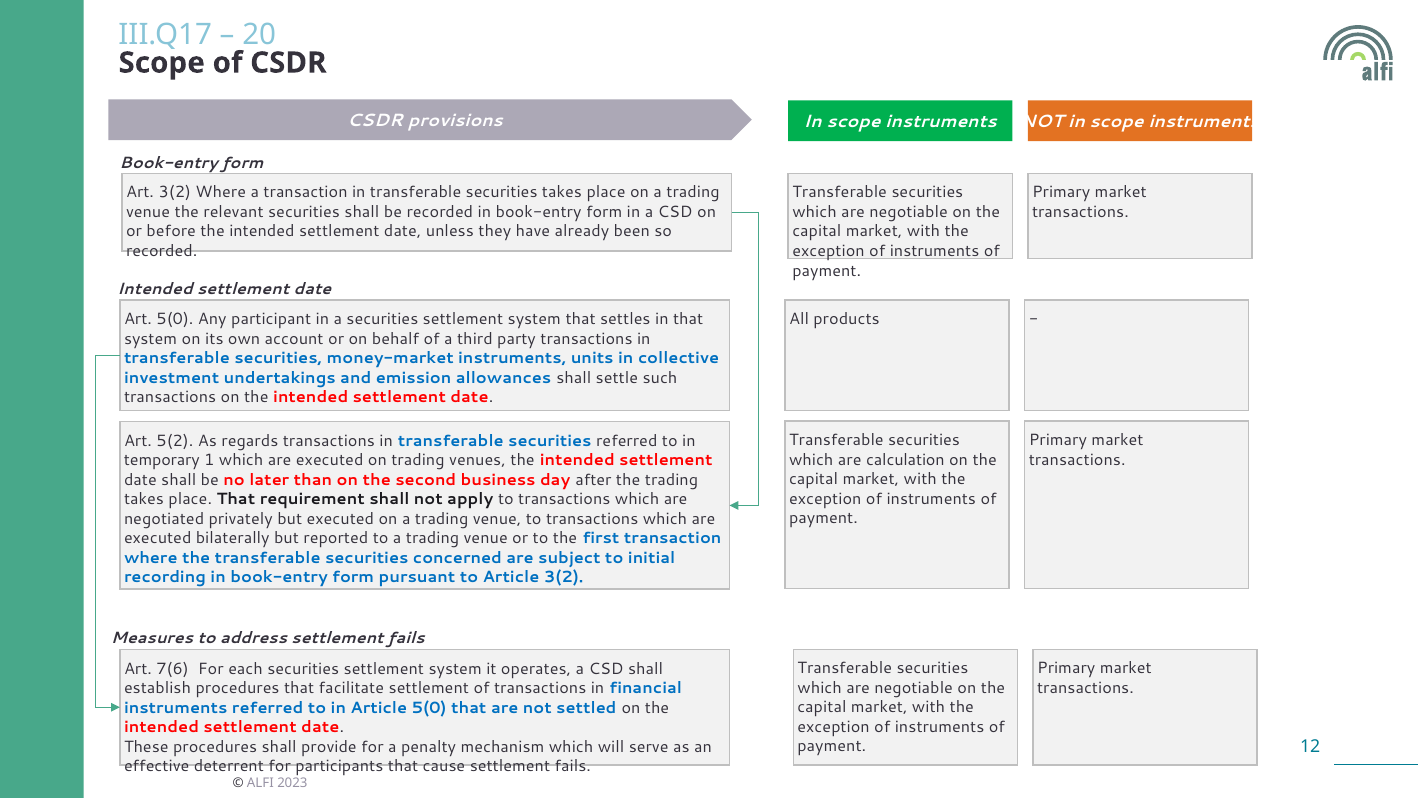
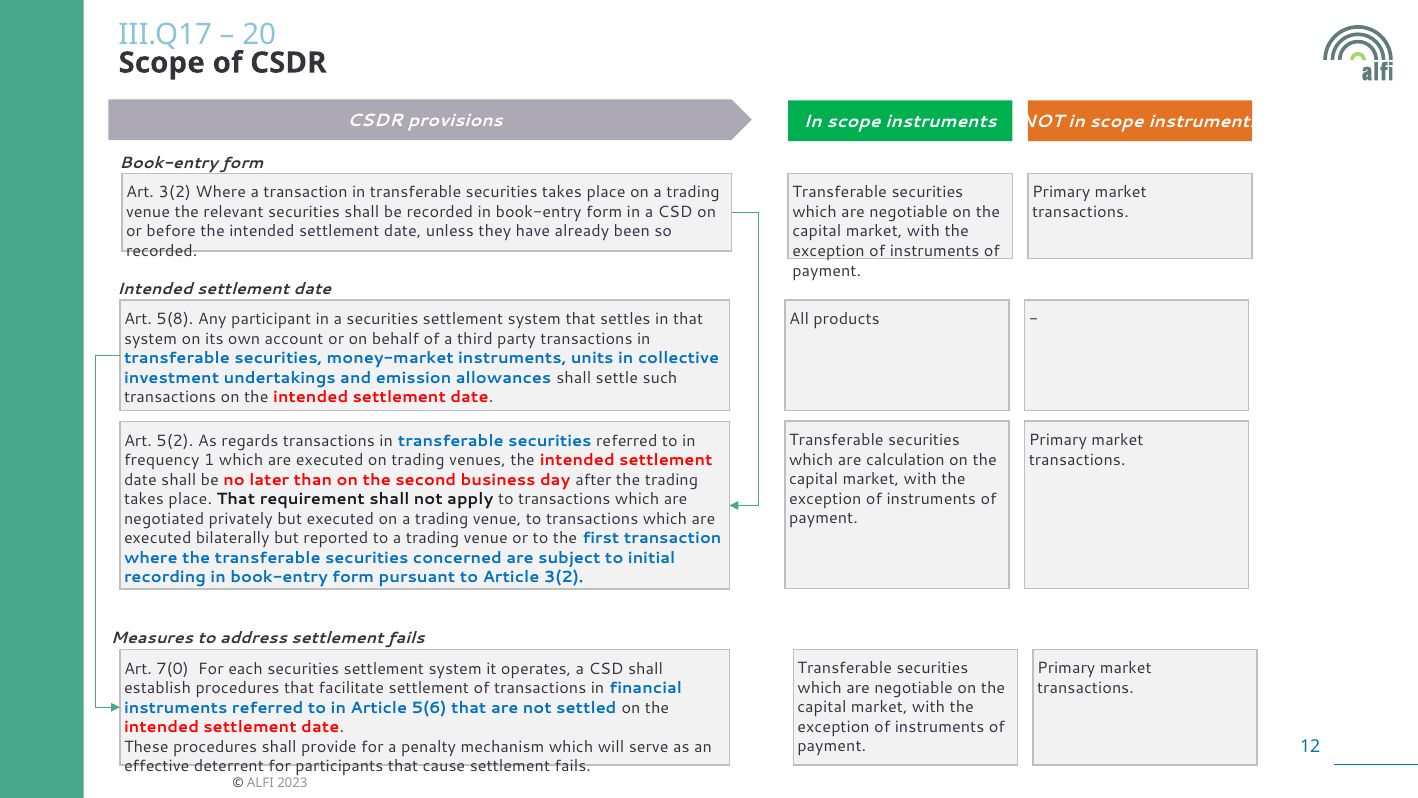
Art 5(0: 5(0 -> 5(8 (175, 319)
temporary: temporary -> frequency (162, 460)
7(6: 7(6 -> 7(0 (173, 668)
Article 5(0: 5(0 -> 5(6 (429, 707)
